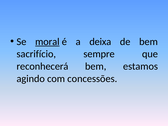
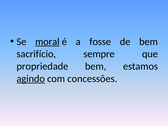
deixa: deixa -> fosse (100, 42)
reconhecerá: reconhecerá -> propriedade (42, 66)
agindo underline: none -> present (31, 79)
